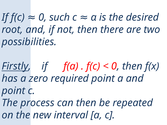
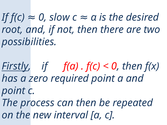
such: such -> slow (60, 17)
